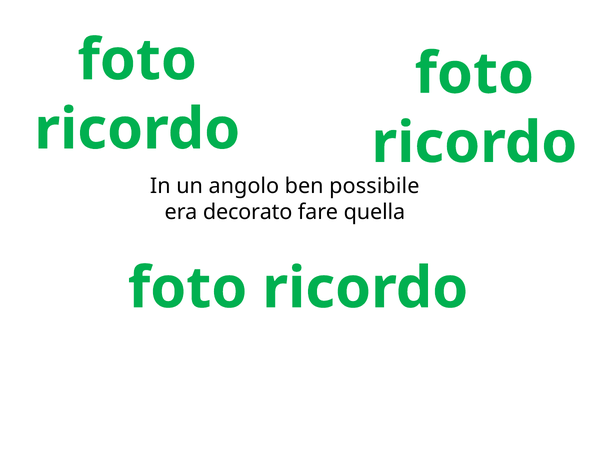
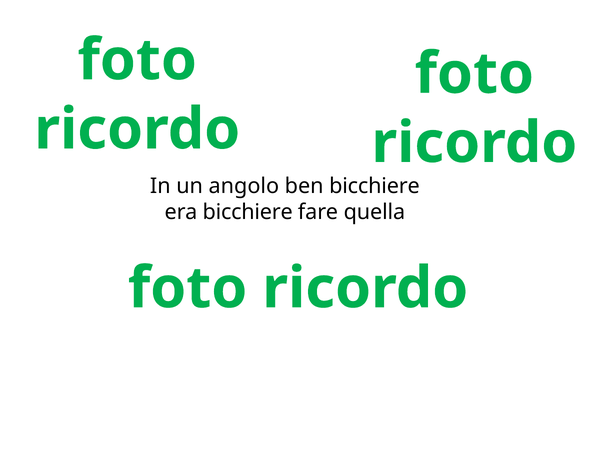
ben possibile: possibile -> bicchiere (374, 186)
era decorato: decorato -> bicchiere (248, 212)
